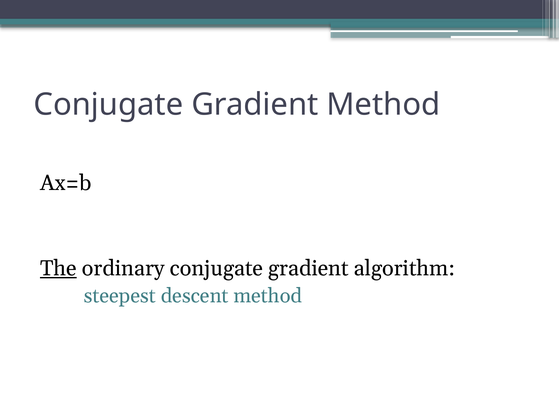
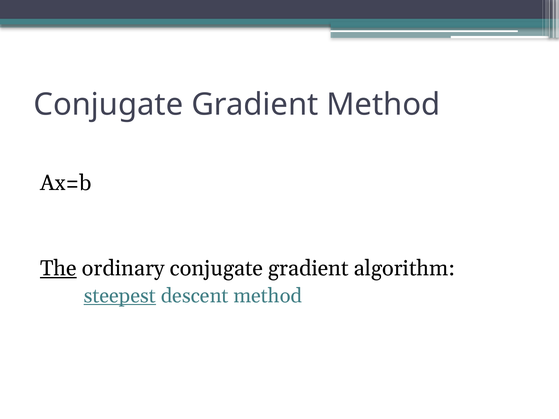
steepest underline: none -> present (120, 296)
